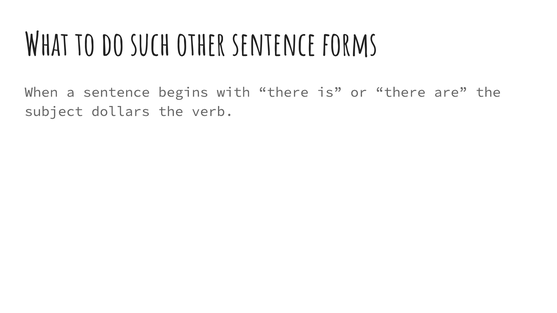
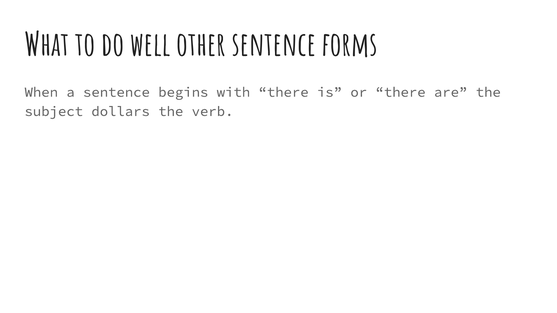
such: such -> well (150, 45)
